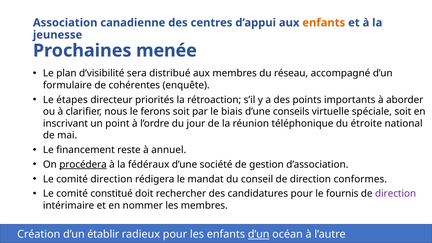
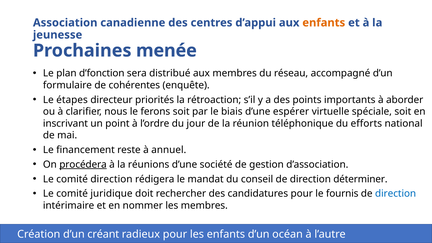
d’visibilité: d’visibilité -> d’fonction (102, 73)
conseils: conseils -> espérer (291, 112)
étroite: étroite -> efforts (366, 123)
fédéraux: fédéraux -> réunions (149, 165)
conformes: conformes -> déterminer (360, 179)
constitué: constitué -> juridique (112, 194)
direction colour: purple -> blue (396, 194)
établir: établir -> créant (103, 234)
d’un underline: present -> none (259, 234)
